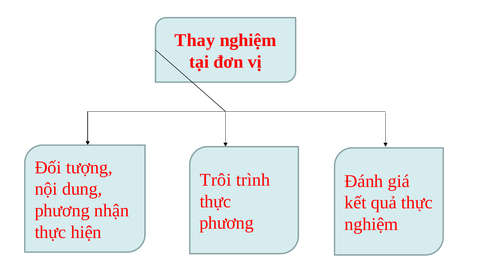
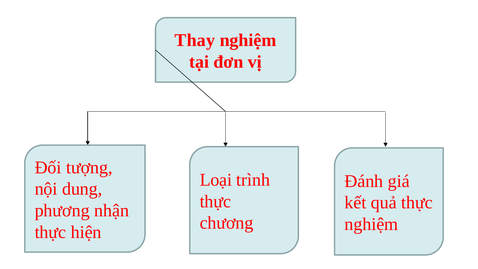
Trôi: Trôi -> Loại (216, 180)
phương: phương -> chương (227, 223)
